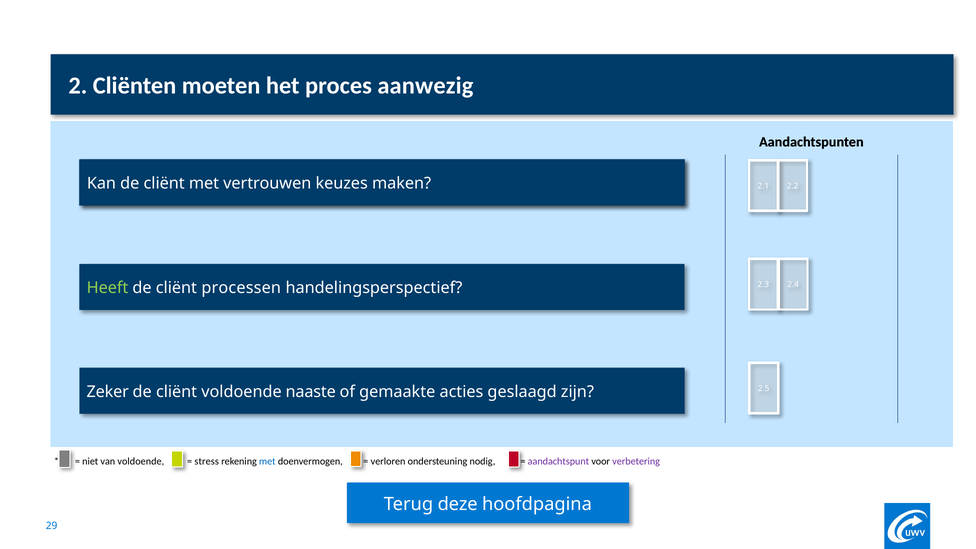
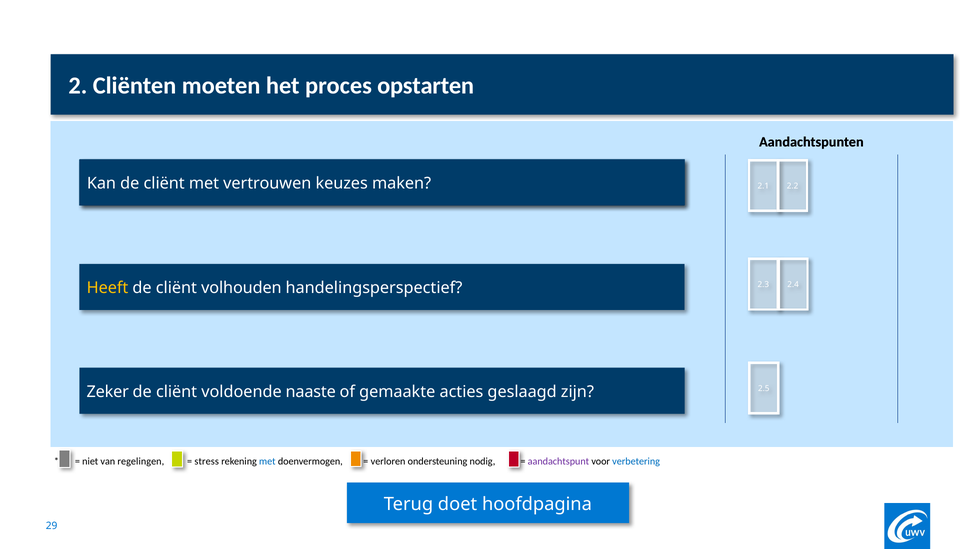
aanwezig: aanwezig -> opstarten (426, 86)
Heeft colour: light green -> yellow (107, 288)
processen: processen -> volhouden (241, 288)
van voldoende: voldoende -> regelingen (141, 462)
verbetering colour: purple -> blue (636, 462)
deze: deze -> doet (458, 504)
